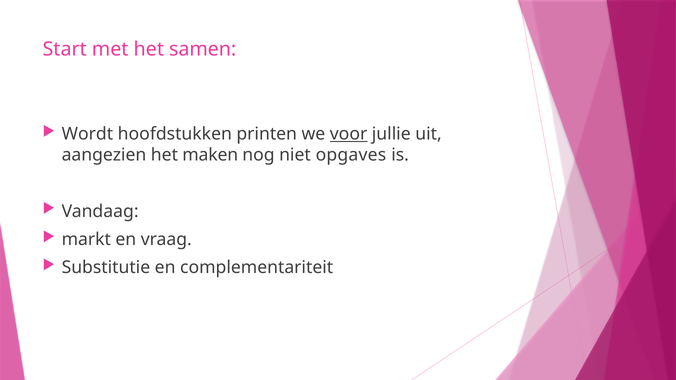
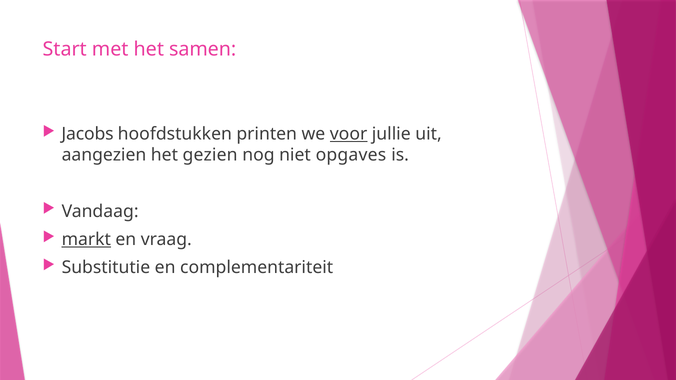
Wordt: Wordt -> Jacobs (88, 134)
maken: maken -> gezien (210, 155)
markt underline: none -> present (86, 240)
